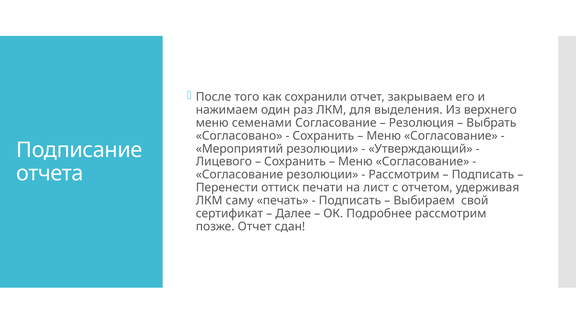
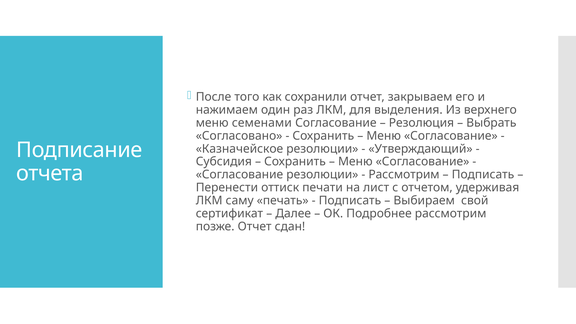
Мероприятий: Мероприятий -> Казначейское (239, 149)
Лицевого: Лицевого -> Субсидия (224, 162)
